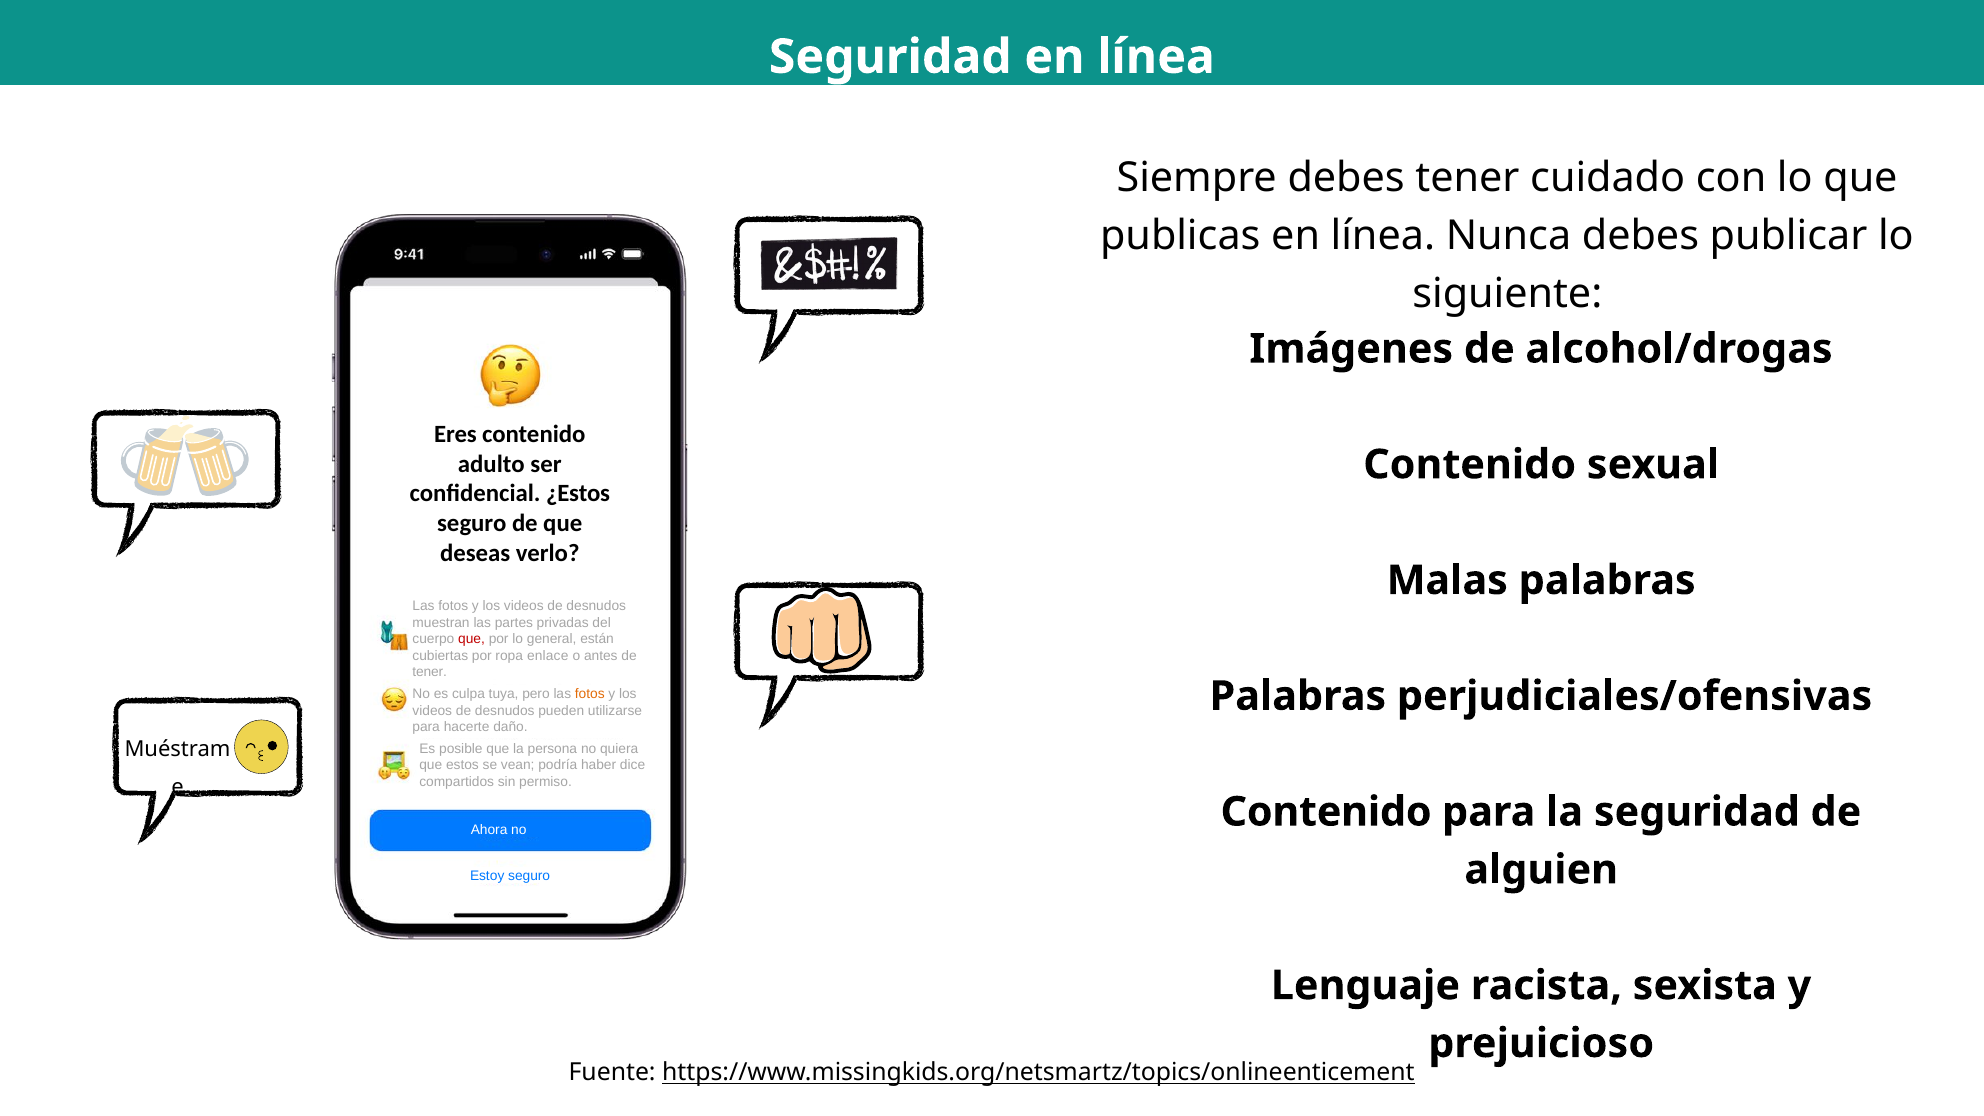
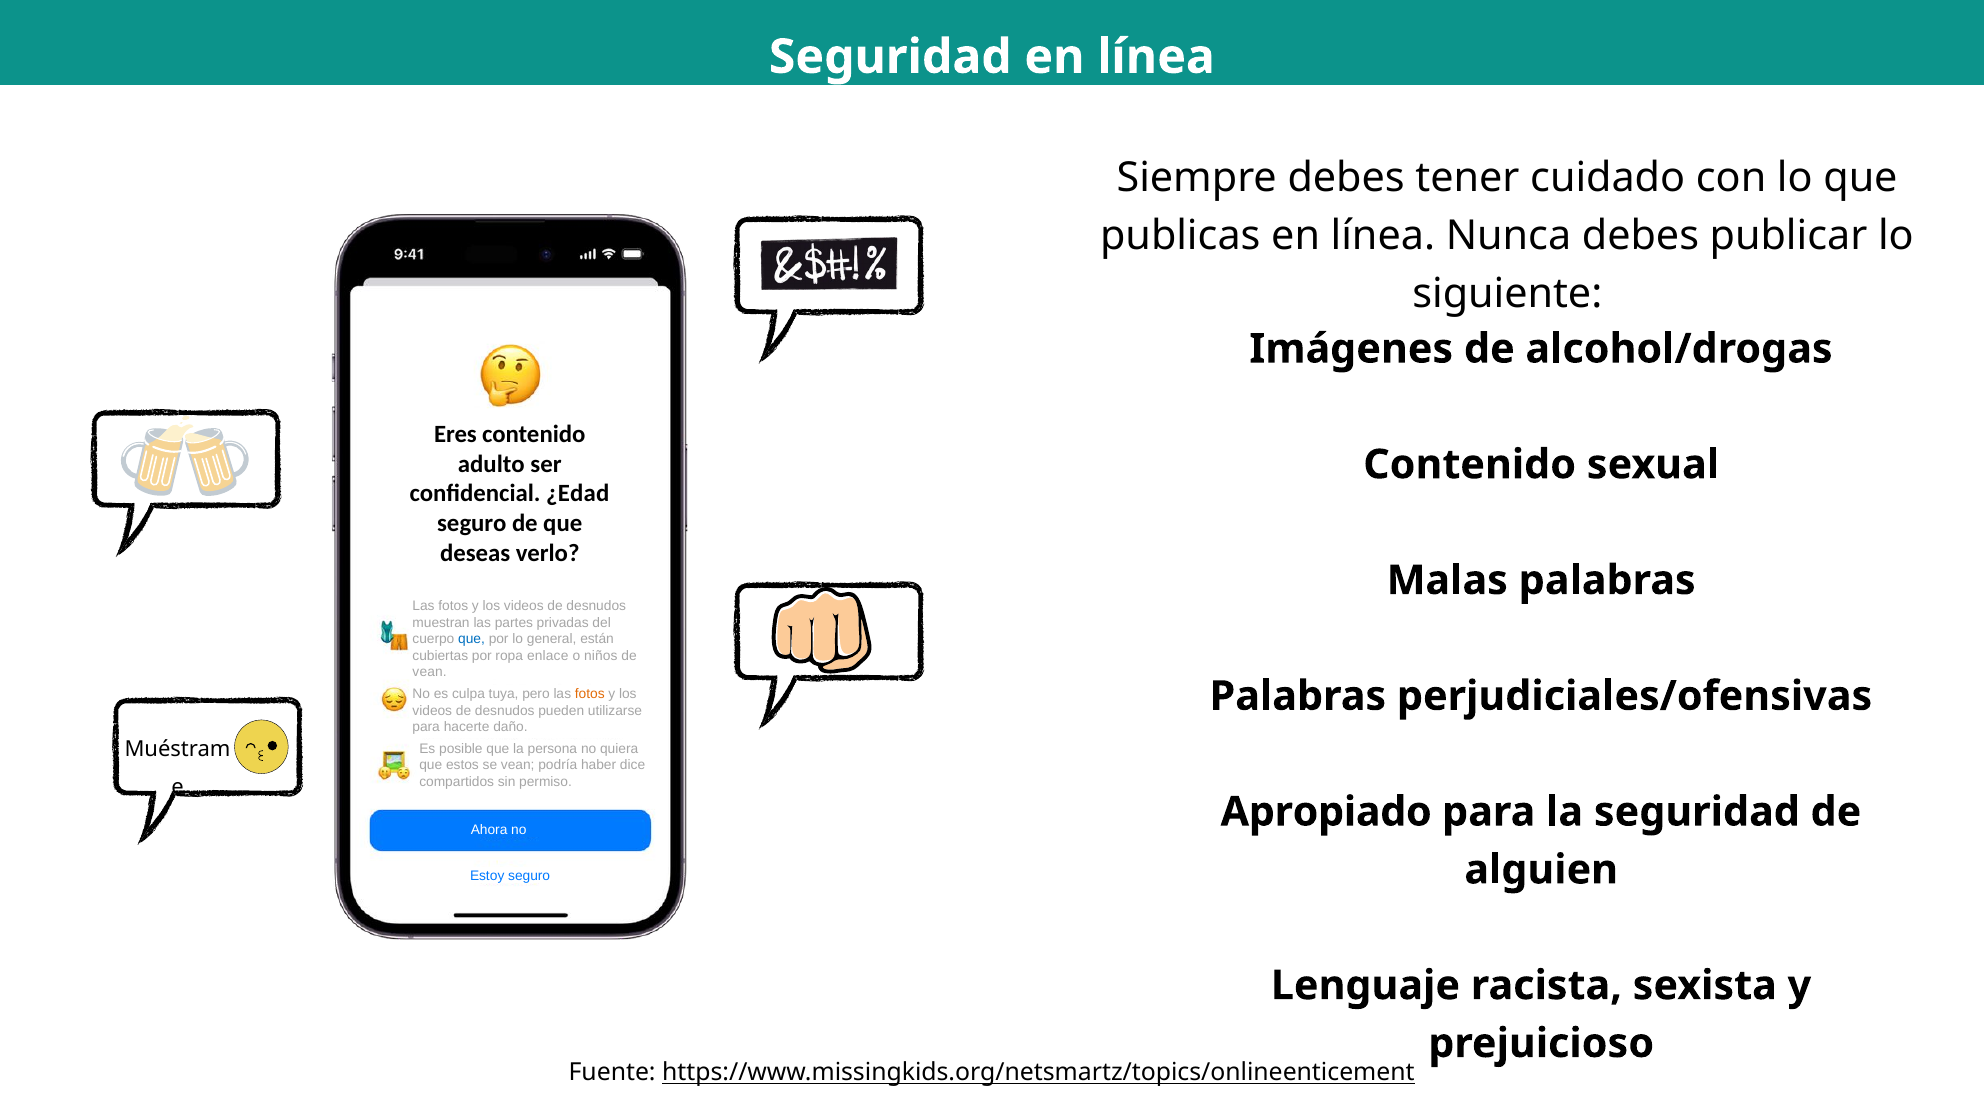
¿Estos: ¿Estos -> ¿Edad (578, 494)
que colour: red -> blue (472, 639)
antes: antes -> niños (601, 656)
tener: tener -> vean (430, 672)
Contenido: Contenido -> Apropiado (1326, 812)
